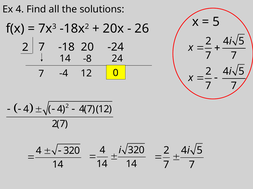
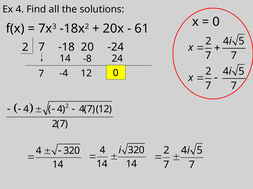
5: 5 -> 0 (216, 22)
26: 26 -> 61 (142, 29)
